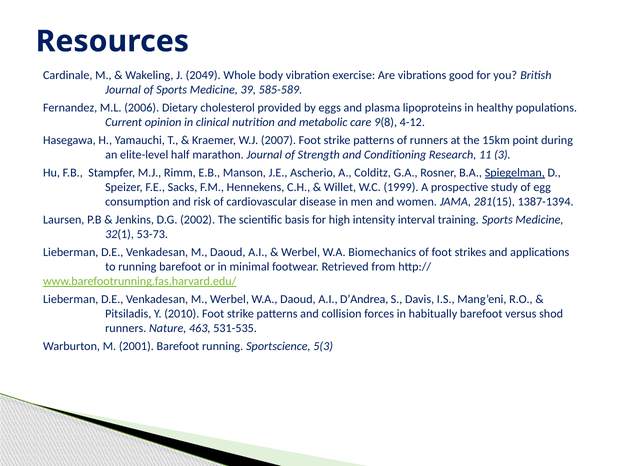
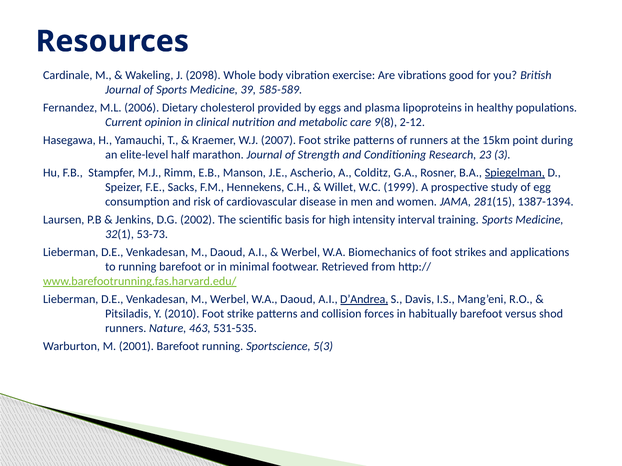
2049: 2049 -> 2098 (203, 75)
4-12: 4-12 -> 2-12 (412, 122)
11: 11 -> 23 (485, 155)
D’Andrea underline: none -> present (364, 300)
